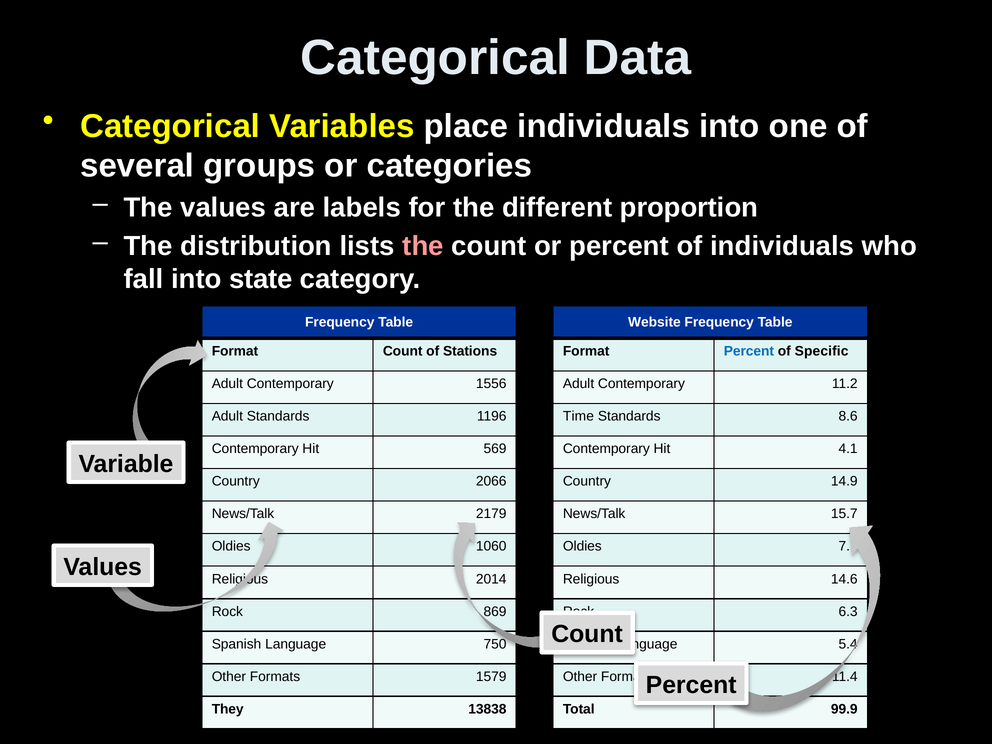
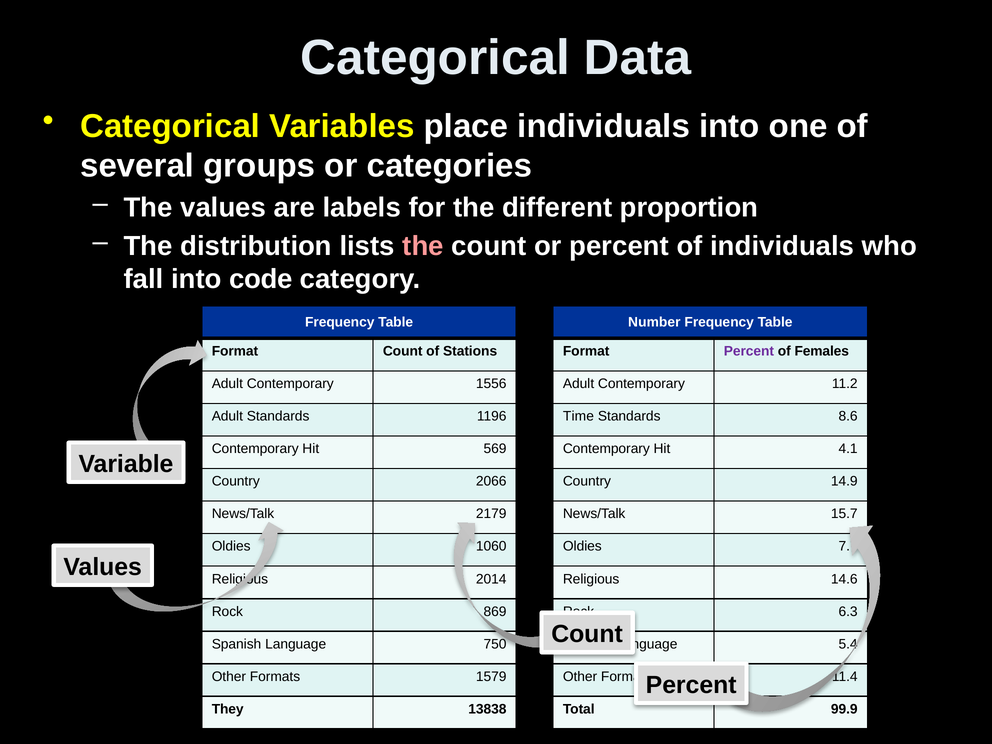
state: state -> code (261, 279)
Website: Website -> Number (654, 322)
Percent colour: blue -> purple (749, 351)
Specific: Specific -> Females (822, 351)
